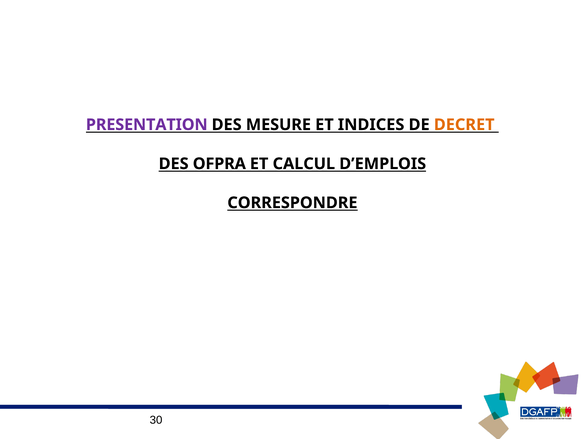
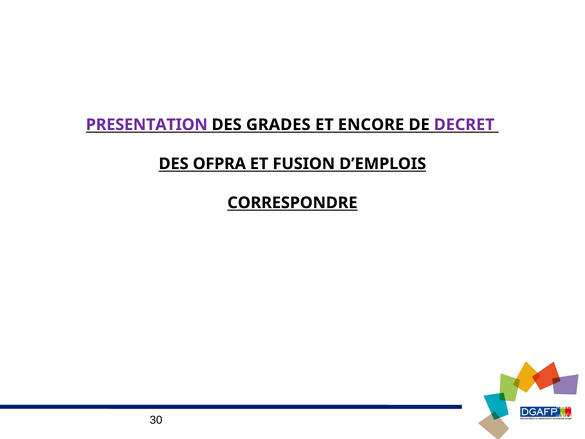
MESURE: MESURE -> GRADES (278, 125)
INDICES: INDICES -> ENCORE (371, 125)
DECRET colour: orange -> purple (464, 125)
CALCUL: CALCUL -> FUSION (304, 164)
